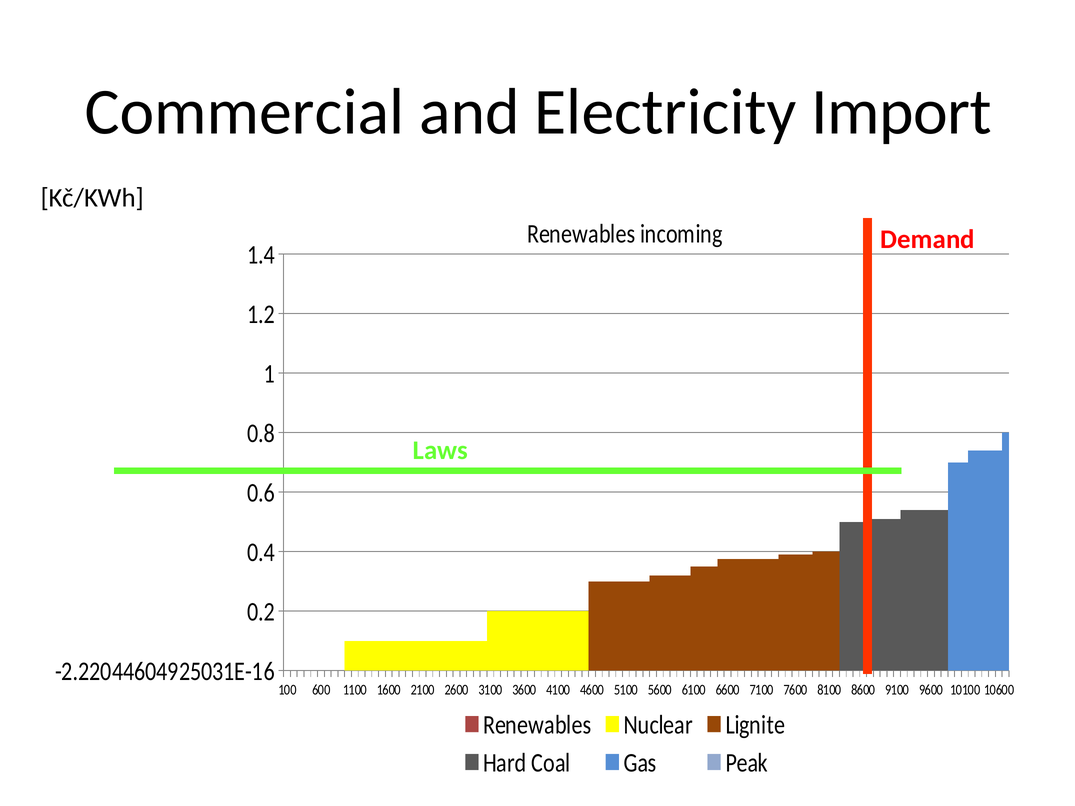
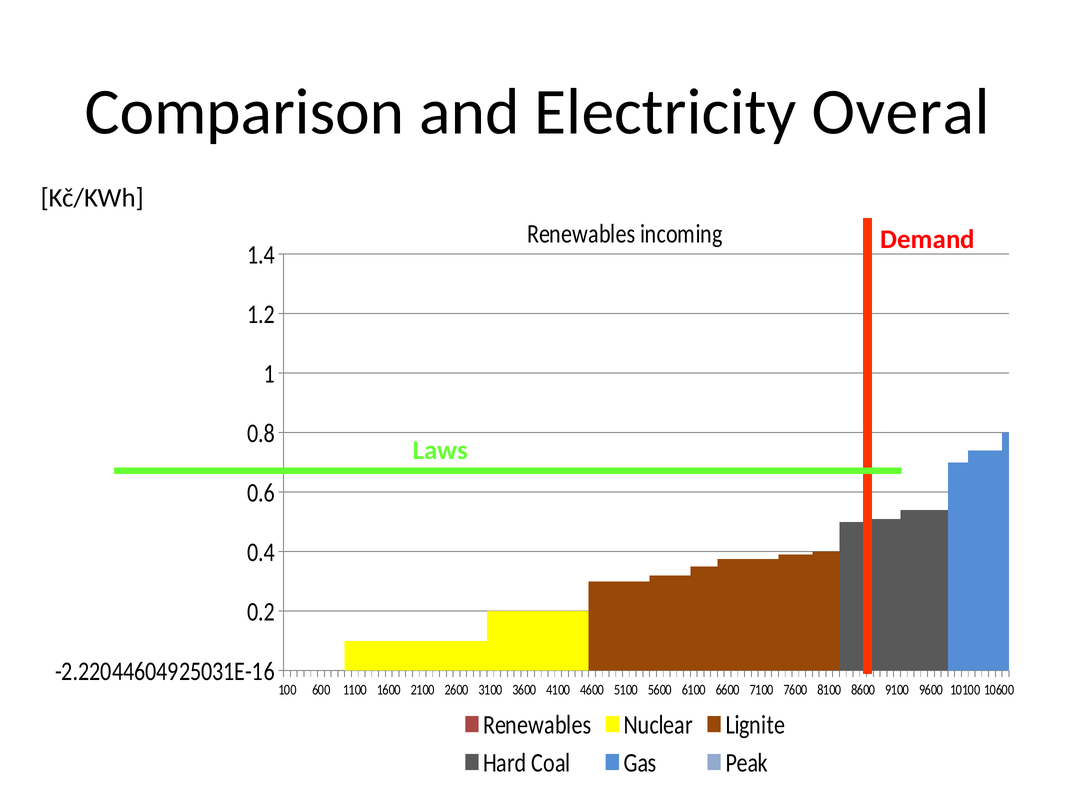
Commercial: Commercial -> Comparison (245, 112)
Import: Import -> Overal (901, 112)
